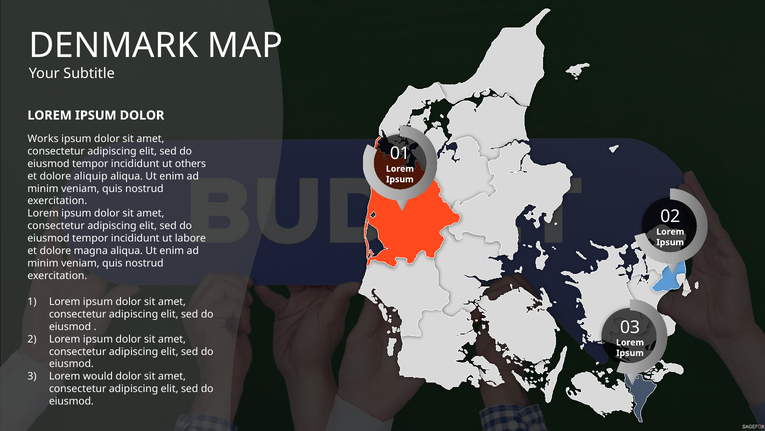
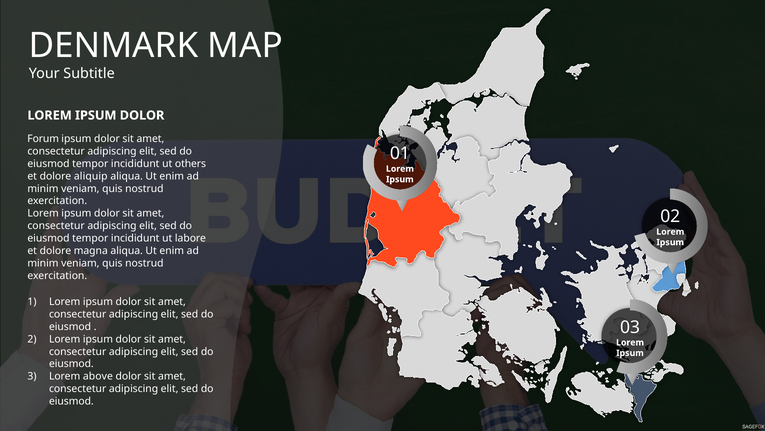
Works: Works -> Forum (43, 139)
would: would -> above (98, 376)
